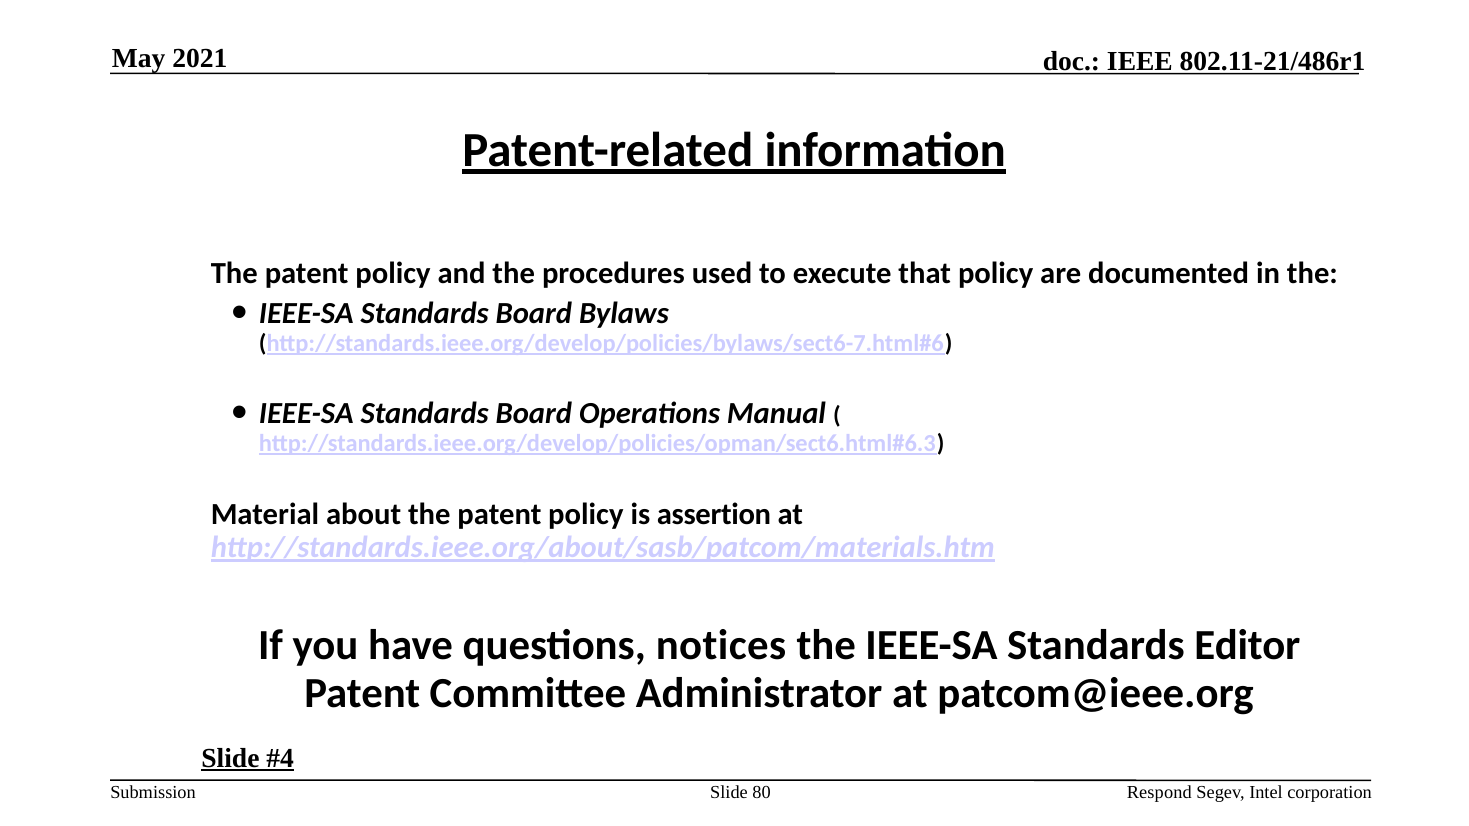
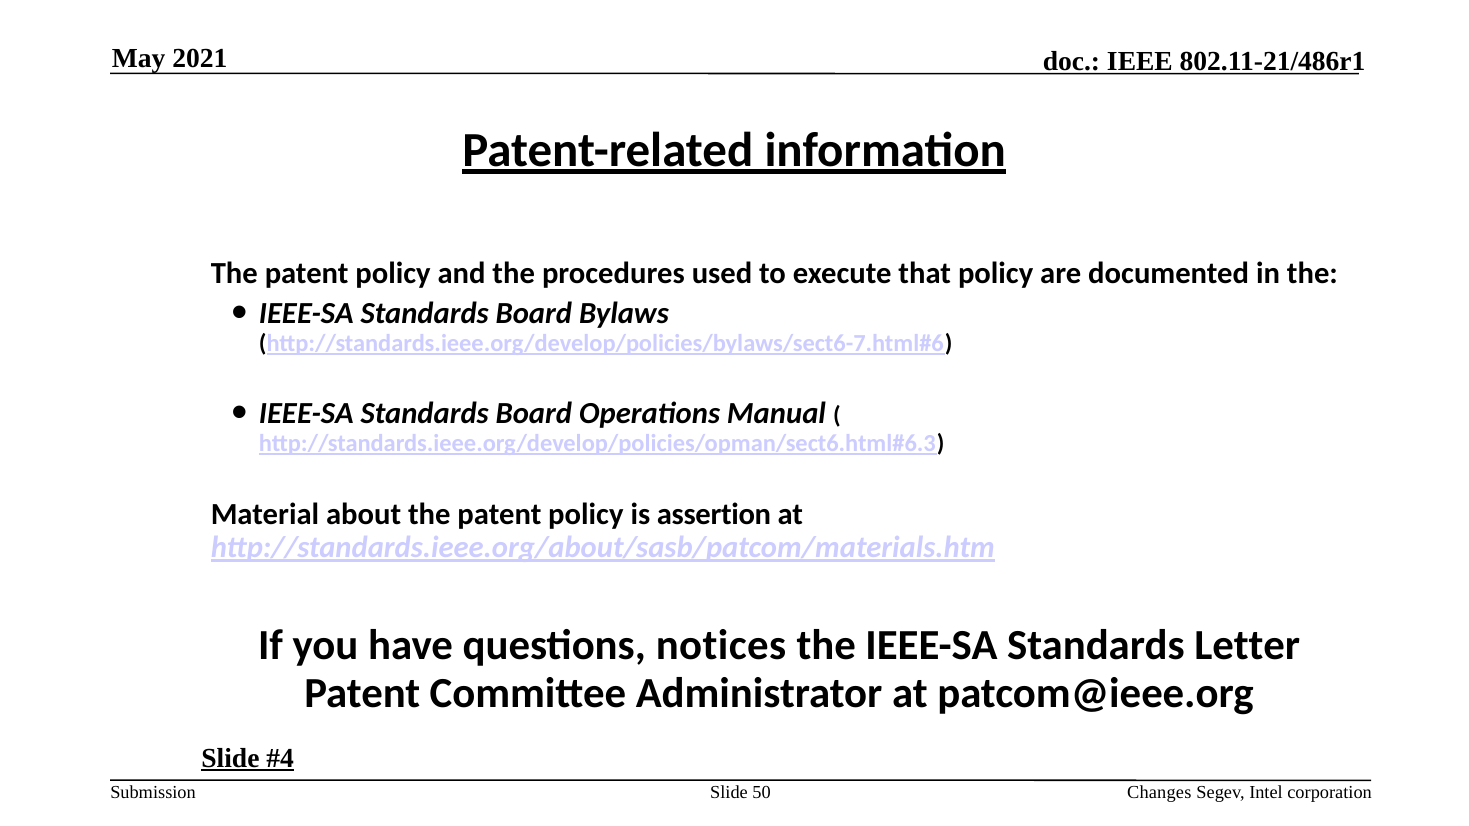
Editor: Editor -> Letter (1247, 646)
80: 80 -> 50 (762, 792)
Respond: Respond -> Changes (1159, 792)
